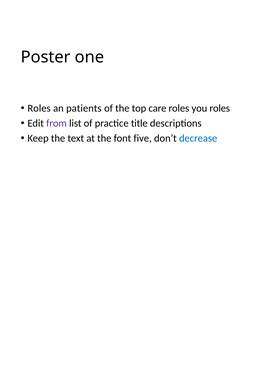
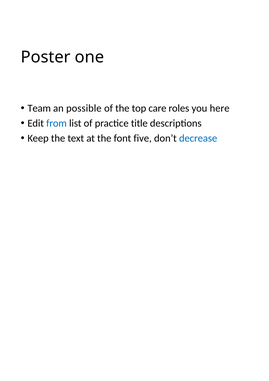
Roles: Roles -> Team (39, 108)
patients: patients -> possible (84, 108)
you roles: roles -> here (220, 108)
from colour: purple -> blue (56, 123)
